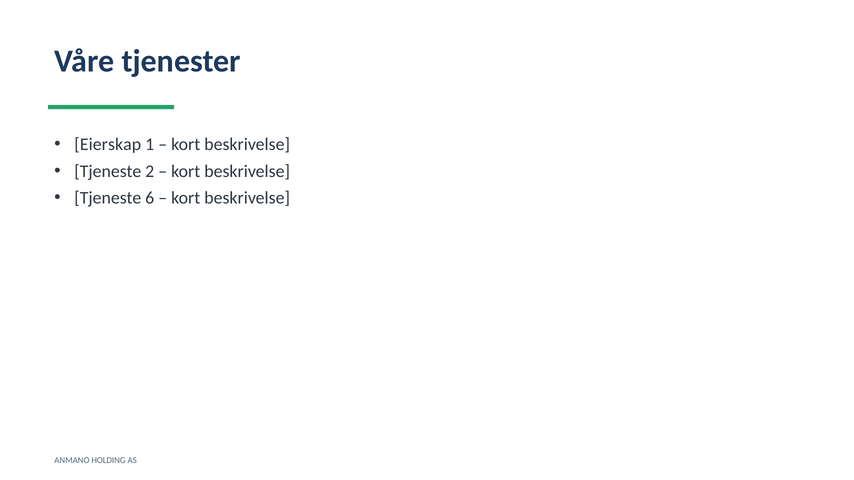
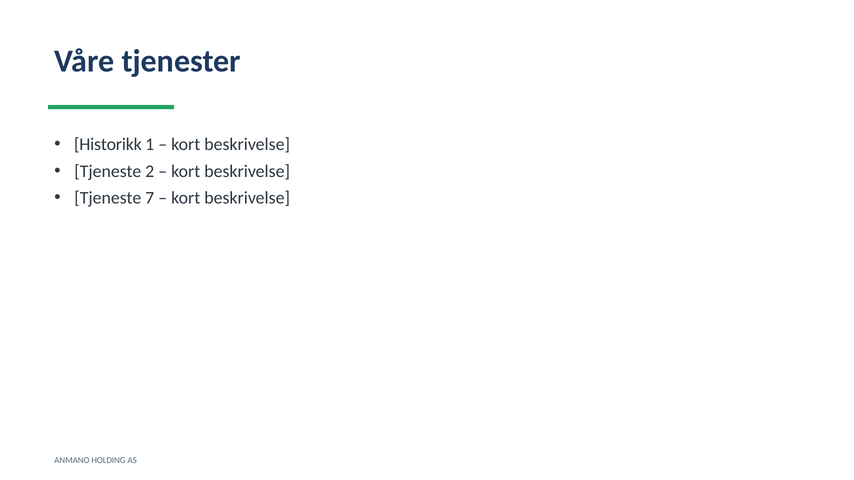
Eierskap: Eierskap -> Historikk (108, 145)
6: 6 -> 7 (150, 198)
